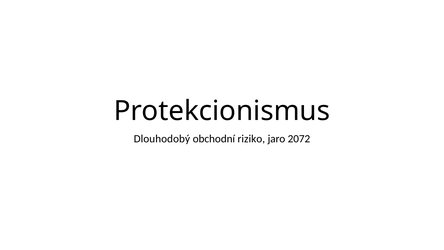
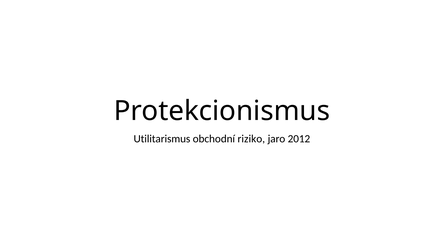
Dlouhodobý: Dlouhodobý -> Utilitarismus (162, 139)
2072: 2072 -> 2012 (299, 139)
